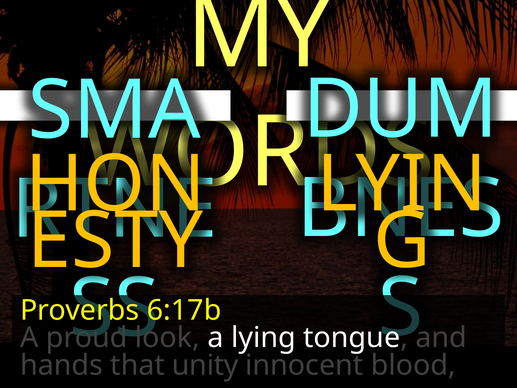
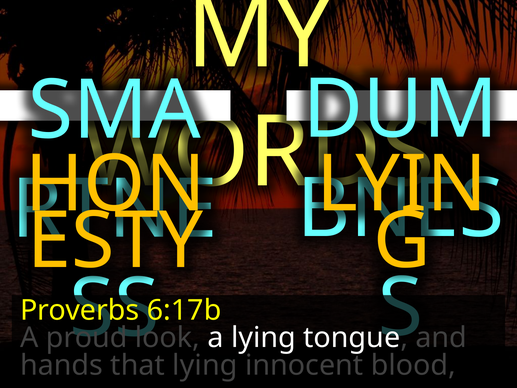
that unity: unity -> lying (205, 365)
